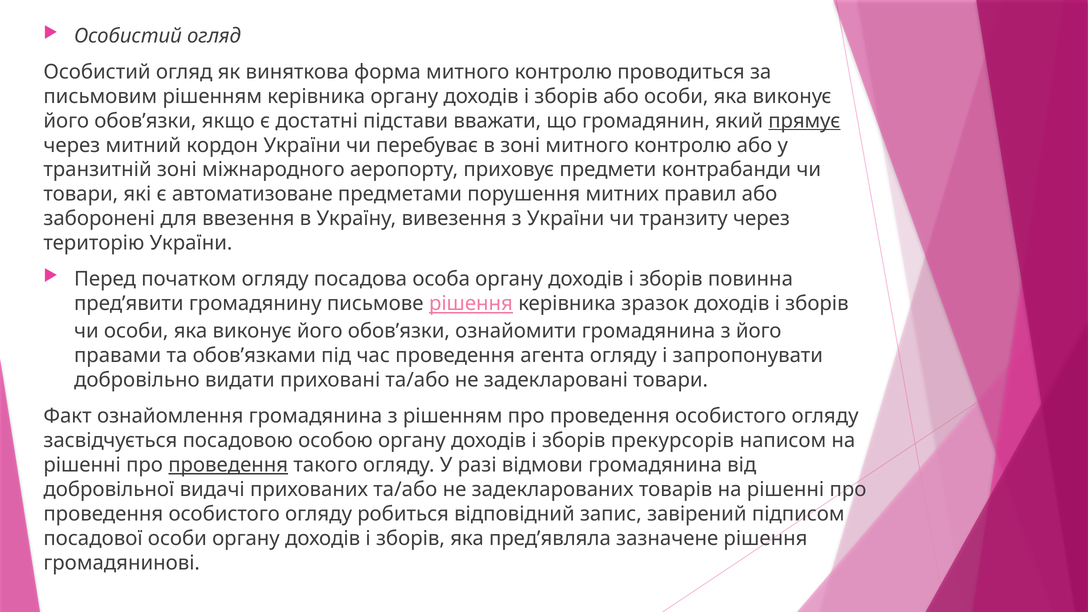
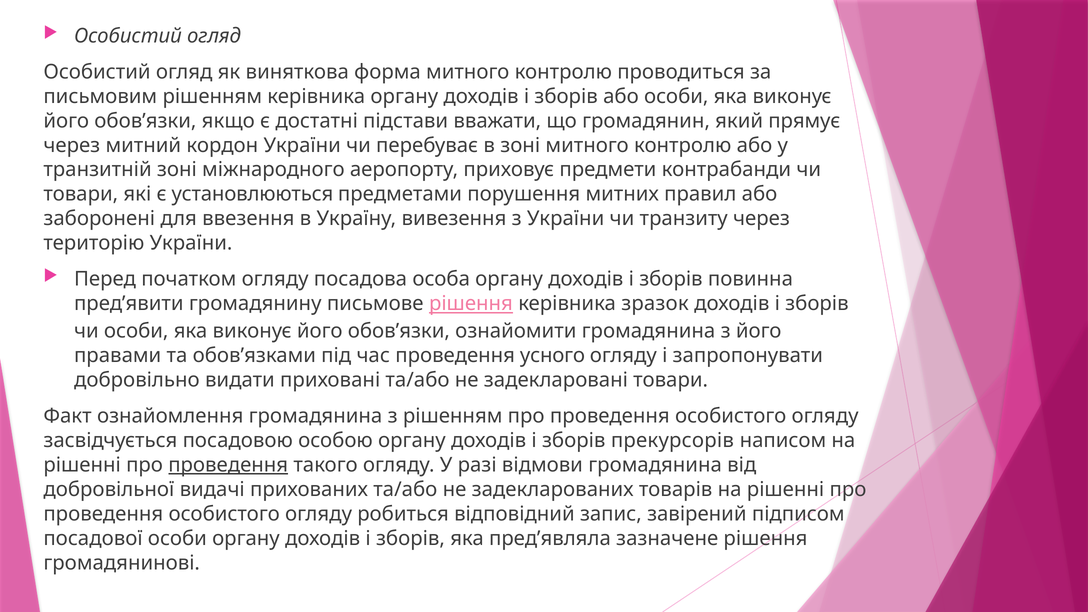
прямує underline: present -> none (804, 121)
автоматизоване: автоматизоване -> установлюються (252, 194)
агента: агента -> усного (553, 356)
